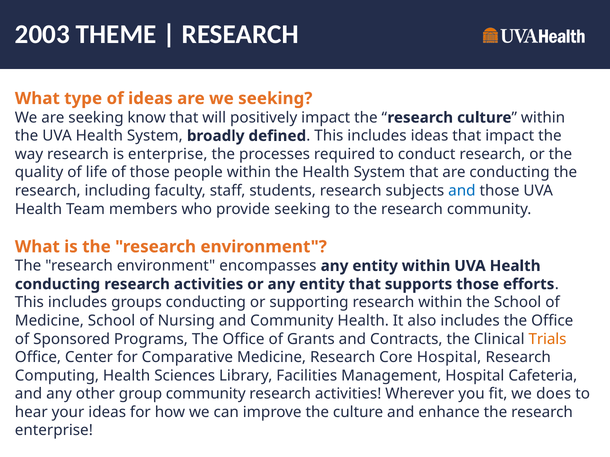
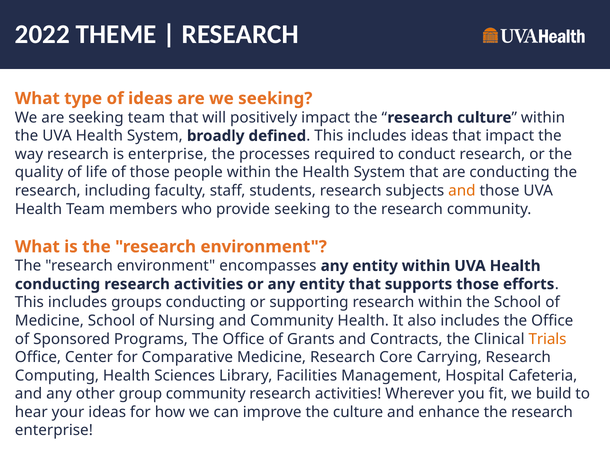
2003: 2003 -> 2022 (42, 34)
seeking know: know -> team (146, 118)
and colour: blue -> orange (462, 191)
Core Hospital: Hospital -> Carrying (449, 358)
does: does -> build (554, 394)
